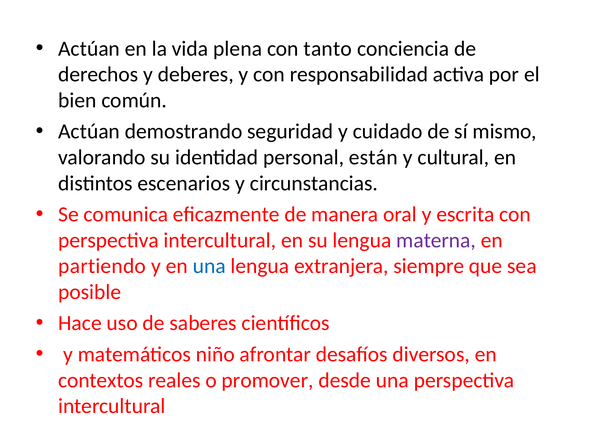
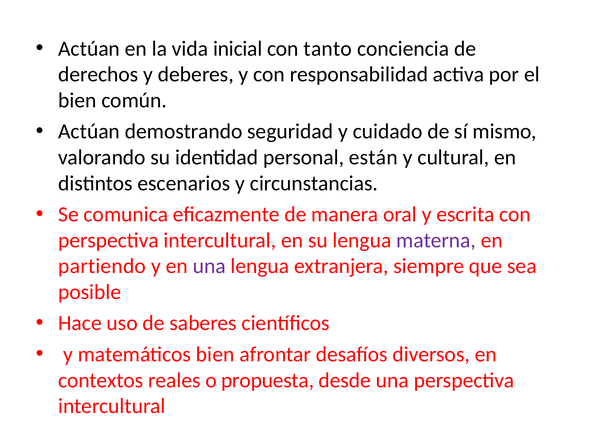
plena: plena -> inicial (238, 49)
una colour: blue -> purple (209, 266)
matemáticos niño: niño -> bien (215, 354)
promover: promover -> propuesta (268, 380)
